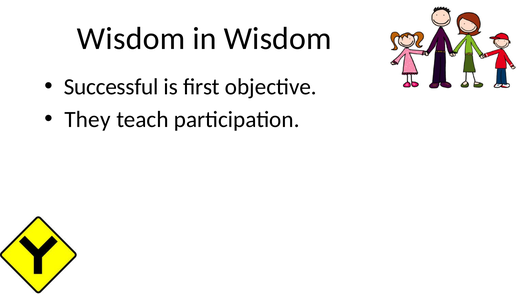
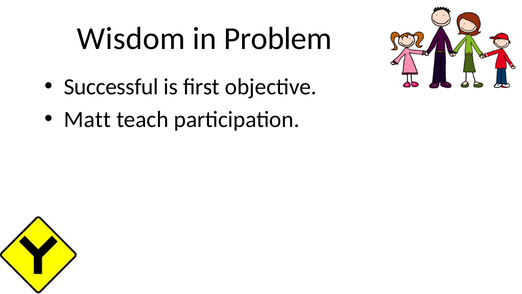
in Wisdom: Wisdom -> Problem (278, 38)
They: They -> Matt (87, 119)
